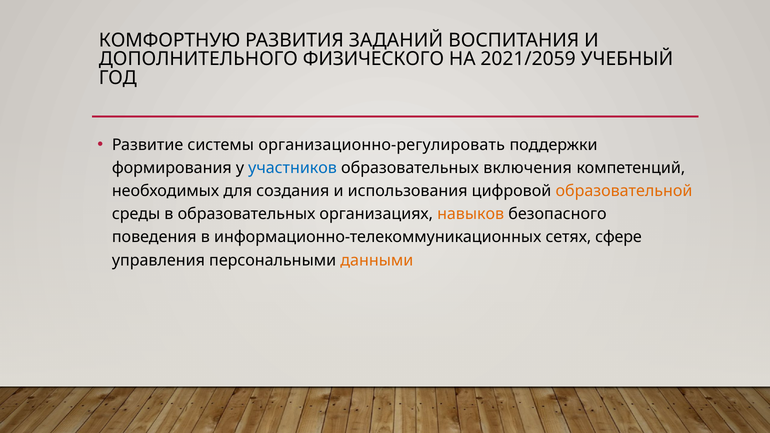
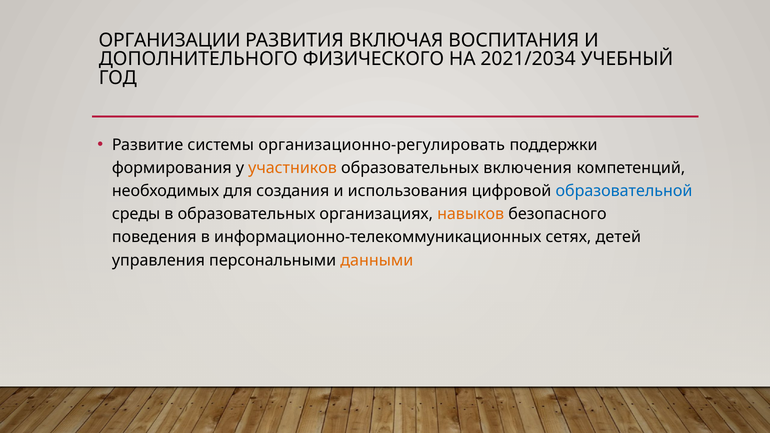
КОМФОРТНУЮ: КОМФОРТНУЮ -> ОРГАНИЗАЦИИ (170, 40)
ЗАДАНИЙ: ЗАДАНИЙ -> ВКЛЮЧАЯ (396, 40)
2021/2059: 2021/2059 -> 2021/2034 (528, 59)
участников colour: blue -> orange (293, 168)
образовательной colour: orange -> blue (624, 191)
сфере: сфере -> детей (618, 237)
